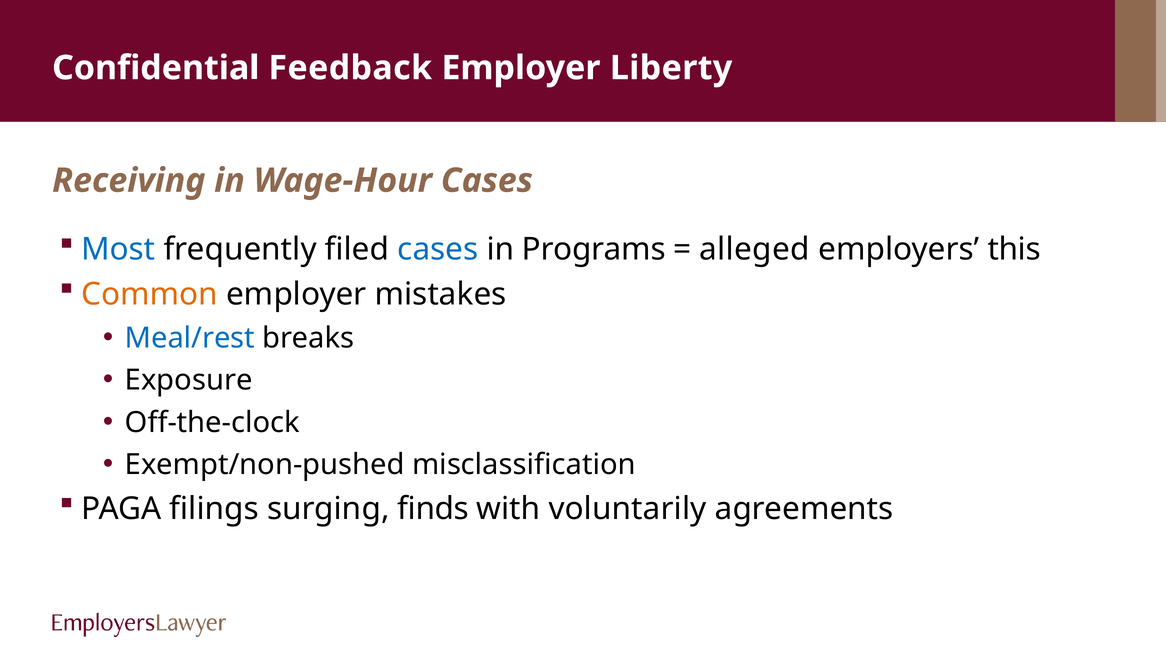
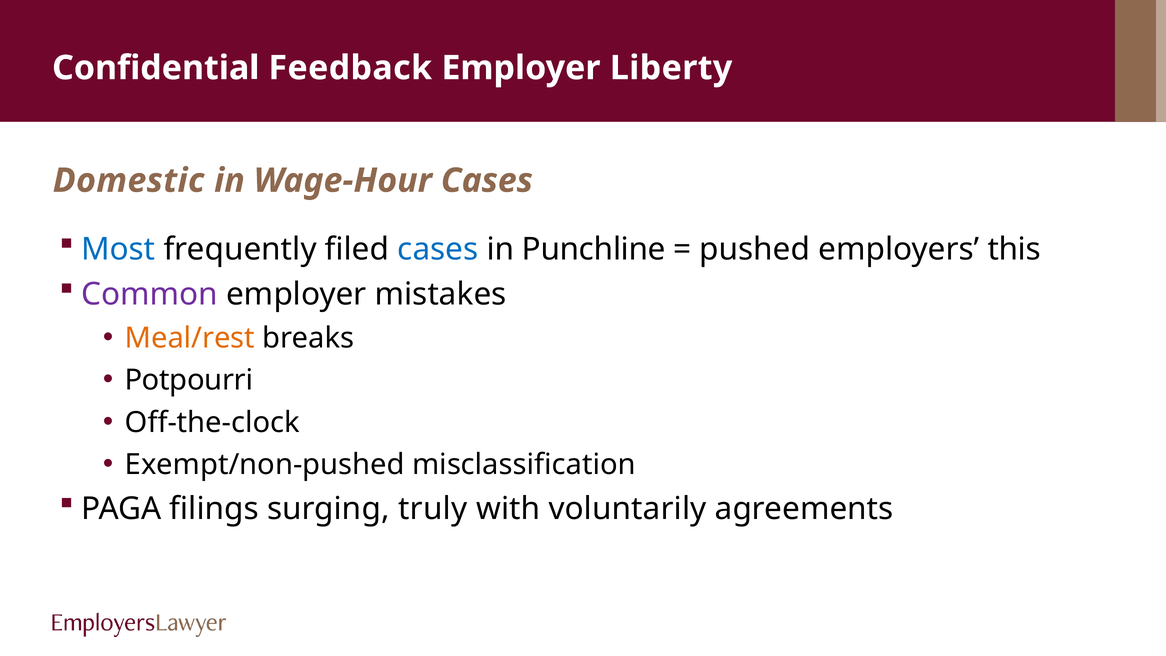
Receiving: Receiving -> Domestic (129, 181)
Programs: Programs -> Punchline (594, 249)
alleged: alleged -> pushed (755, 249)
Common colour: orange -> purple (149, 294)
Meal/rest colour: blue -> orange (190, 338)
Exposure: Exposure -> Potpourri (189, 380)
finds: finds -> truly (433, 509)
